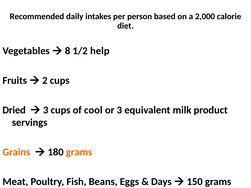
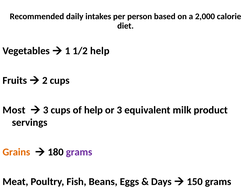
8: 8 -> 1 (68, 51)
Dried: Dried -> Most (14, 110)
of cool: cool -> help (93, 110)
grams colour: orange -> purple (79, 152)
